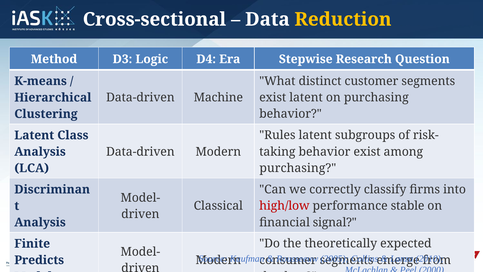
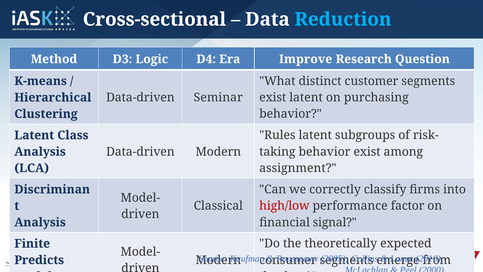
Reduction colour: yellow -> light blue (343, 19)
Stepwise: Stepwise -> Improve (306, 59)
Machine: Machine -> Seminar (218, 97)
purchasing: purchasing -> assignment (298, 168)
stable: stable -> factor (408, 206)
